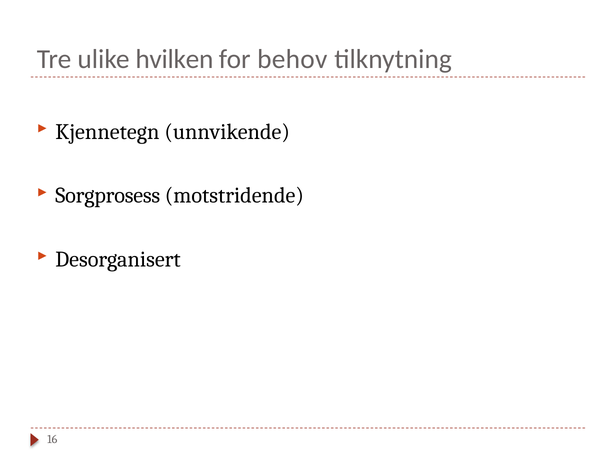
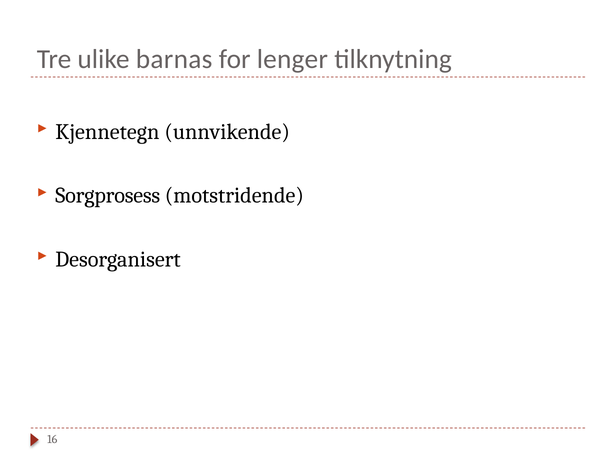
hvilken: hvilken -> barnas (174, 59)
behov: behov -> lenger (292, 59)
